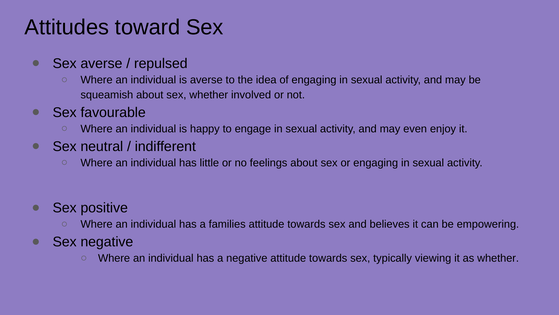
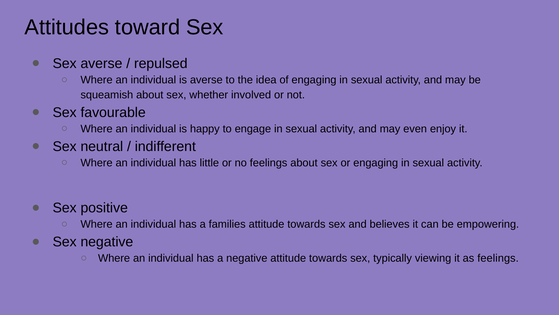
as whether: whether -> feelings (498, 258)
